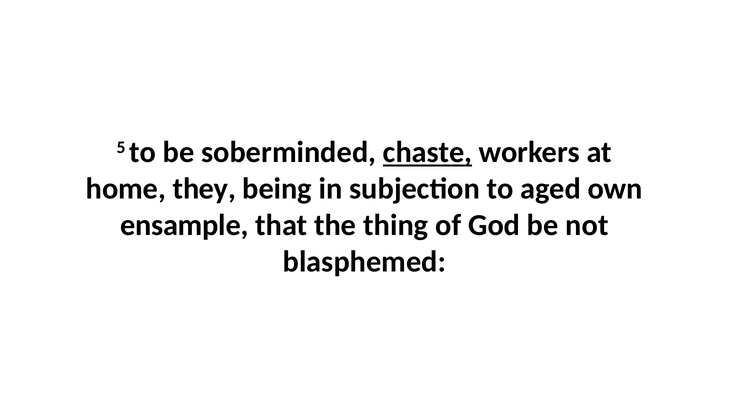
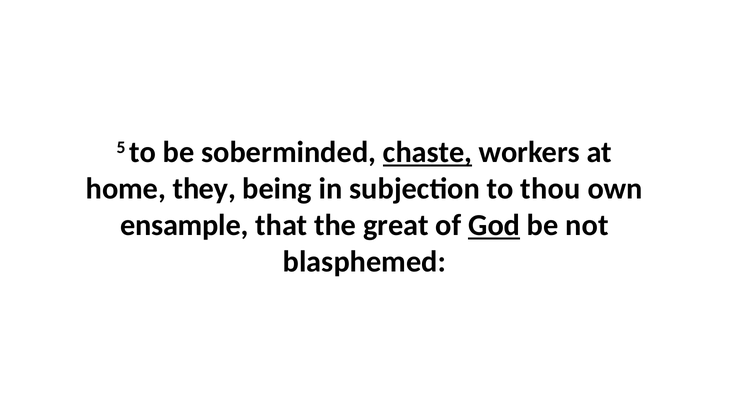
aged: aged -> thou (550, 189)
thing: thing -> great (396, 225)
God underline: none -> present (494, 225)
